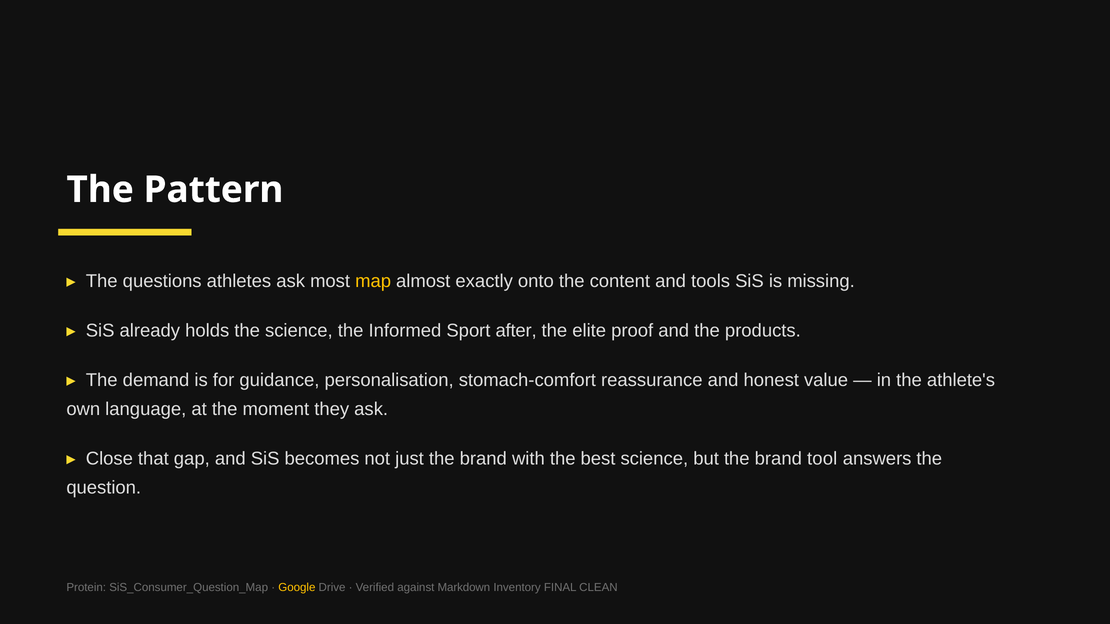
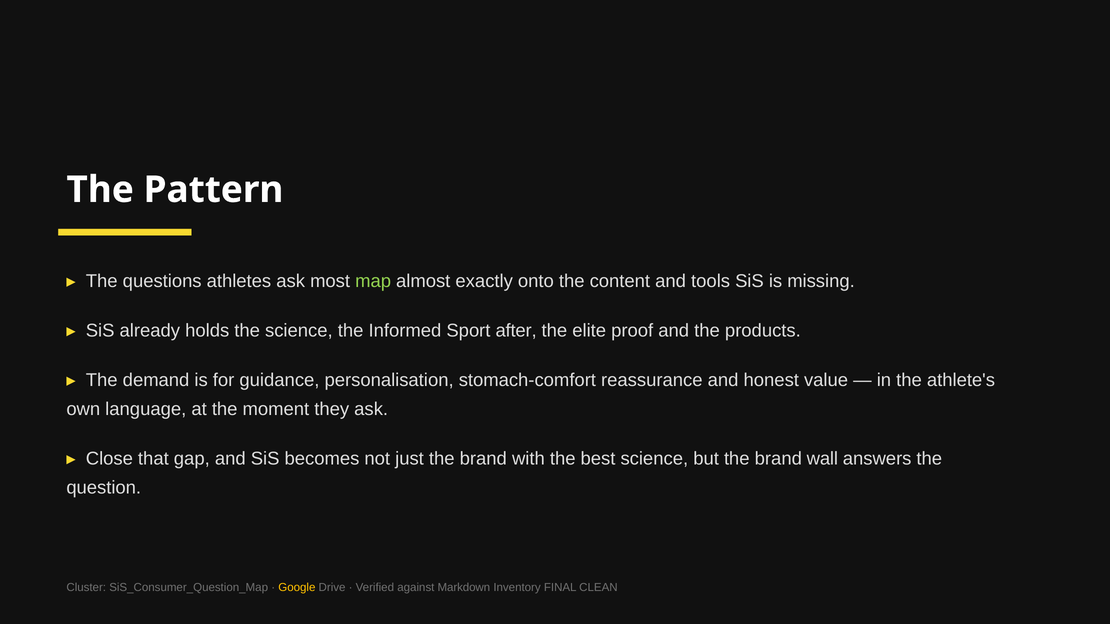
map colour: yellow -> light green (373, 281)
tool: tool -> wall (822, 459)
Protein: Protein -> Cluster (86, 588)
